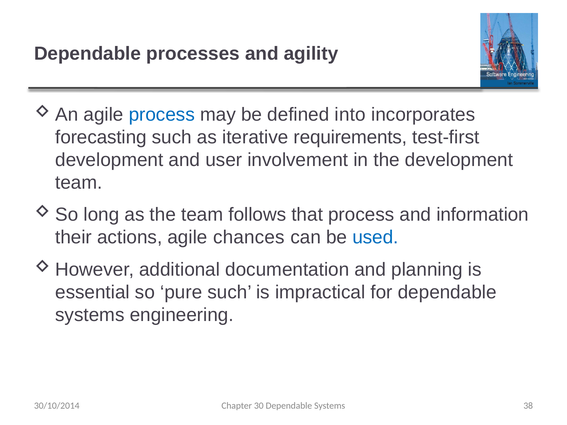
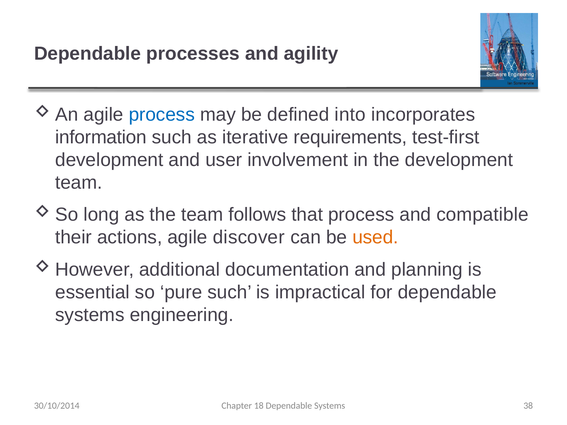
forecasting: forecasting -> information (101, 137)
information: information -> compatible (482, 215)
chances: chances -> discover (249, 238)
used colour: blue -> orange (375, 238)
30: 30 -> 18 (259, 406)
